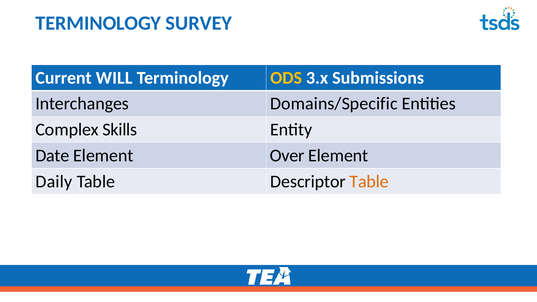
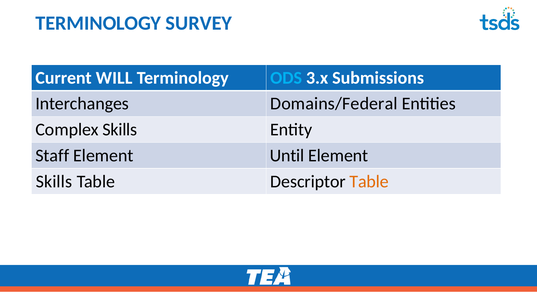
ODS colour: yellow -> light blue (286, 78)
Domains/Specific: Domains/Specific -> Domains/Federal (334, 104)
Date: Date -> Staff (52, 156)
Over: Over -> Until (287, 156)
Daily: Daily -> Skills (54, 182)
